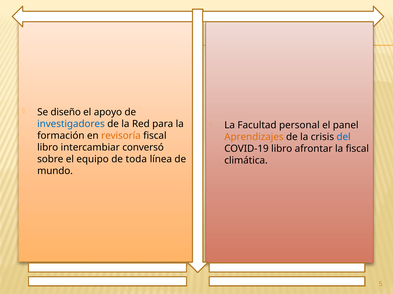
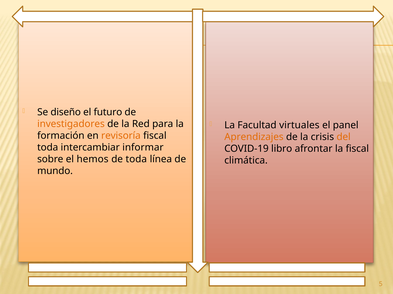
apoyo: apoyo -> futuro (108, 112)
investigadores colour: blue -> orange (71, 124)
personal: personal -> virtuales (299, 125)
del colour: blue -> orange (344, 137)
libro: libro -> toda (48, 148)
conversó: conversó -> informar (143, 148)
equipo: equipo -> hemos (93, 160)
